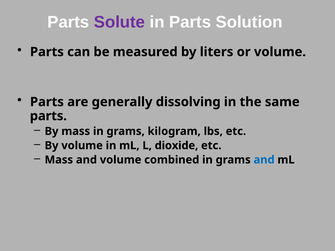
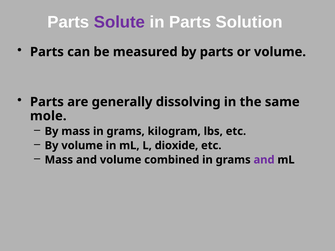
by liters: liters -> parts (217, 52)
parts: parts -> mole (48, 116)
and colour: blue -> purple (264, 160)
